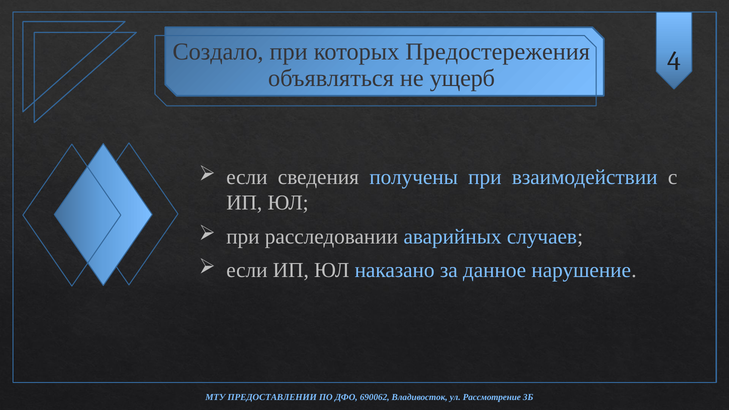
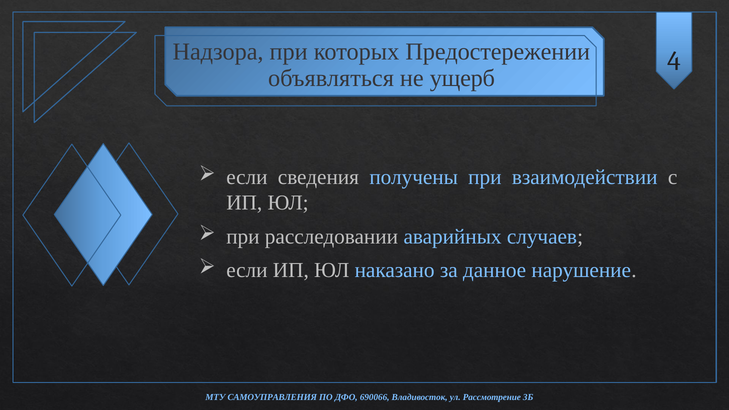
Создало: Создало -> Надзора (218, 52)
Предостережения: Предостережения -> Предостережении (498, 52)
ПРЕДОСТАВЛЕНИИ: ПРЕДОСТАВЛЕНИИ -> САМОУПРАВЛЕНИЯ (272, 397)
690062: 690062 -> 690066 (375, 397)
